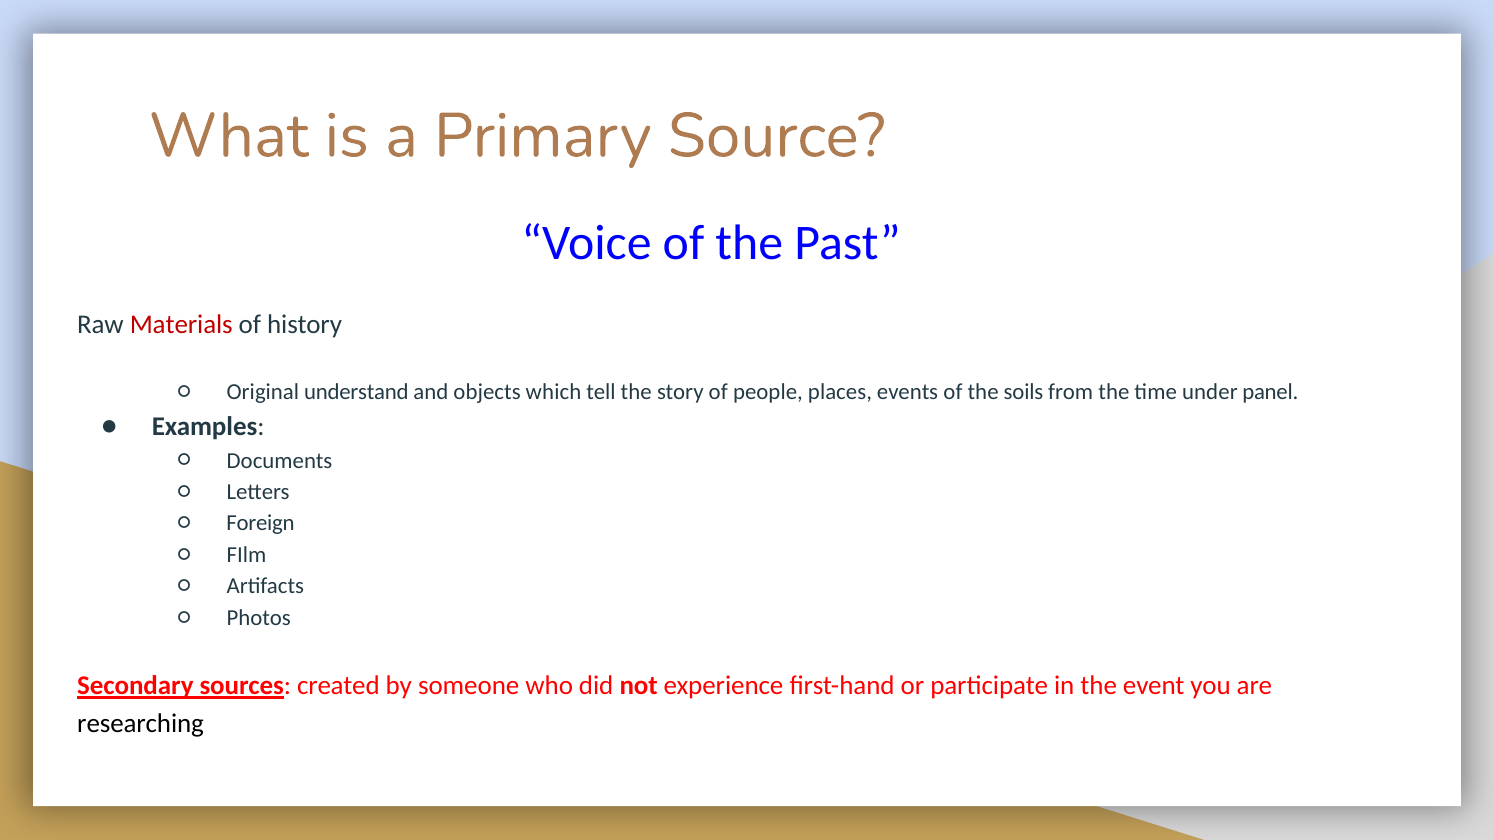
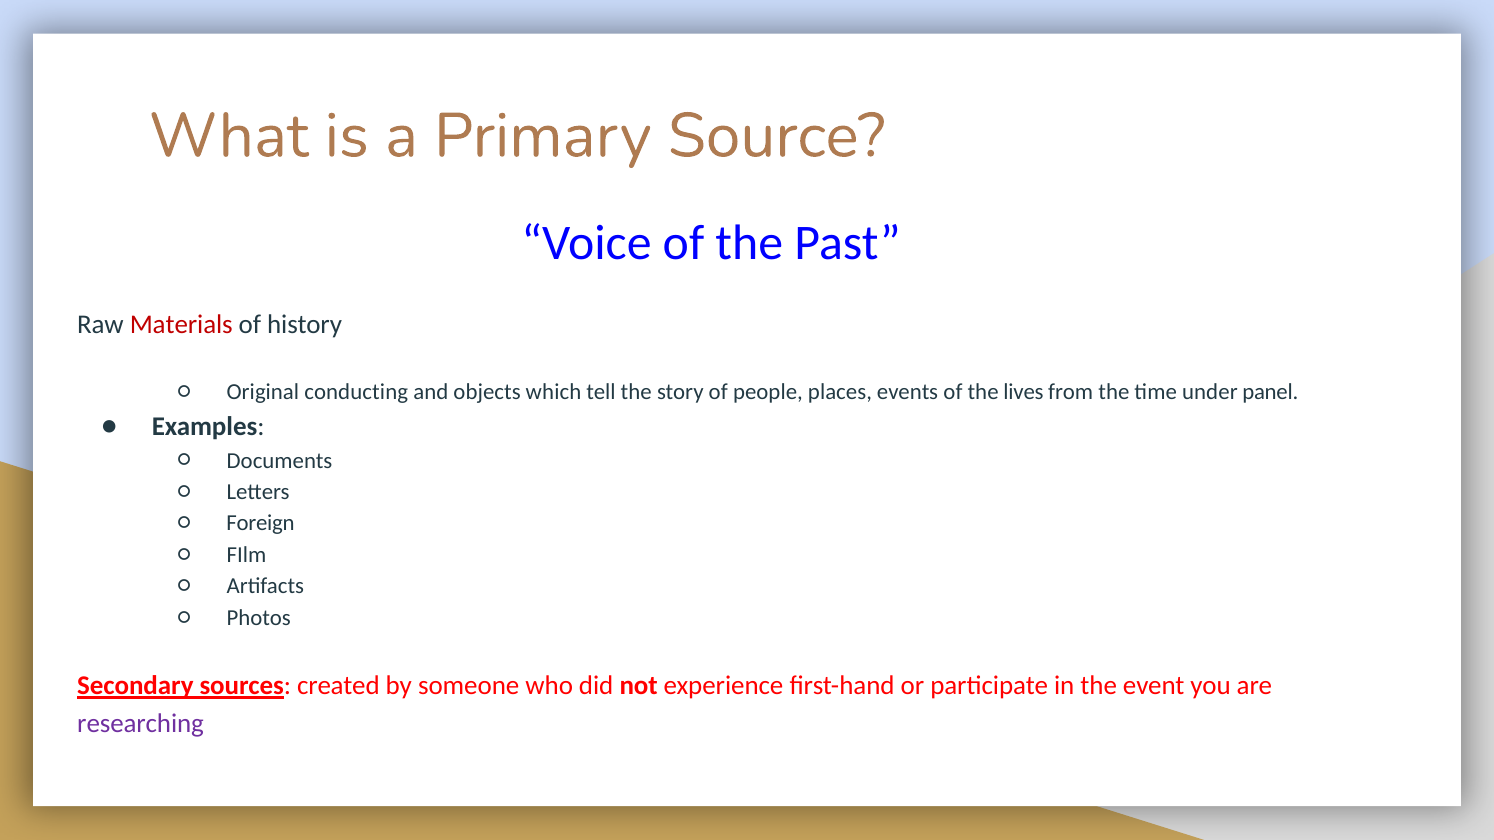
understand: understand -> conducting (356, 392)
soils: soils -> lives (1024, 392)
researching colour: black -> purple (141, 724)
